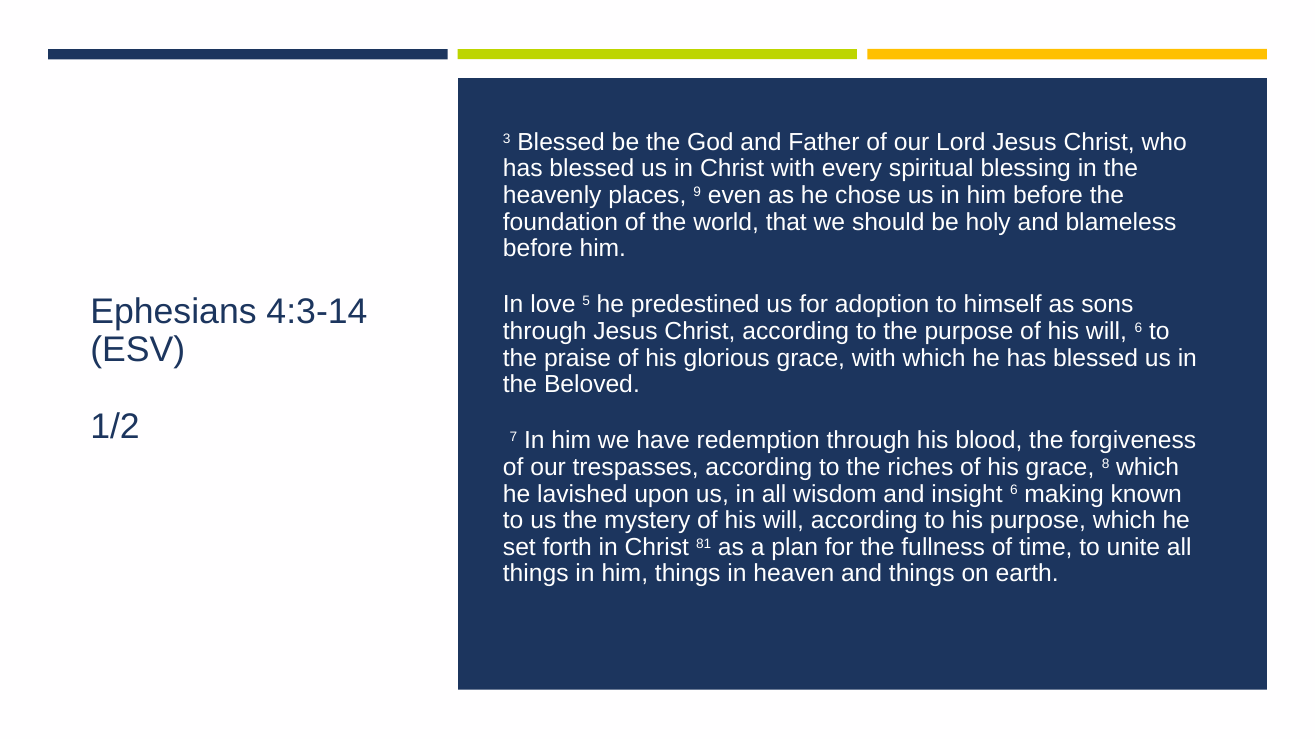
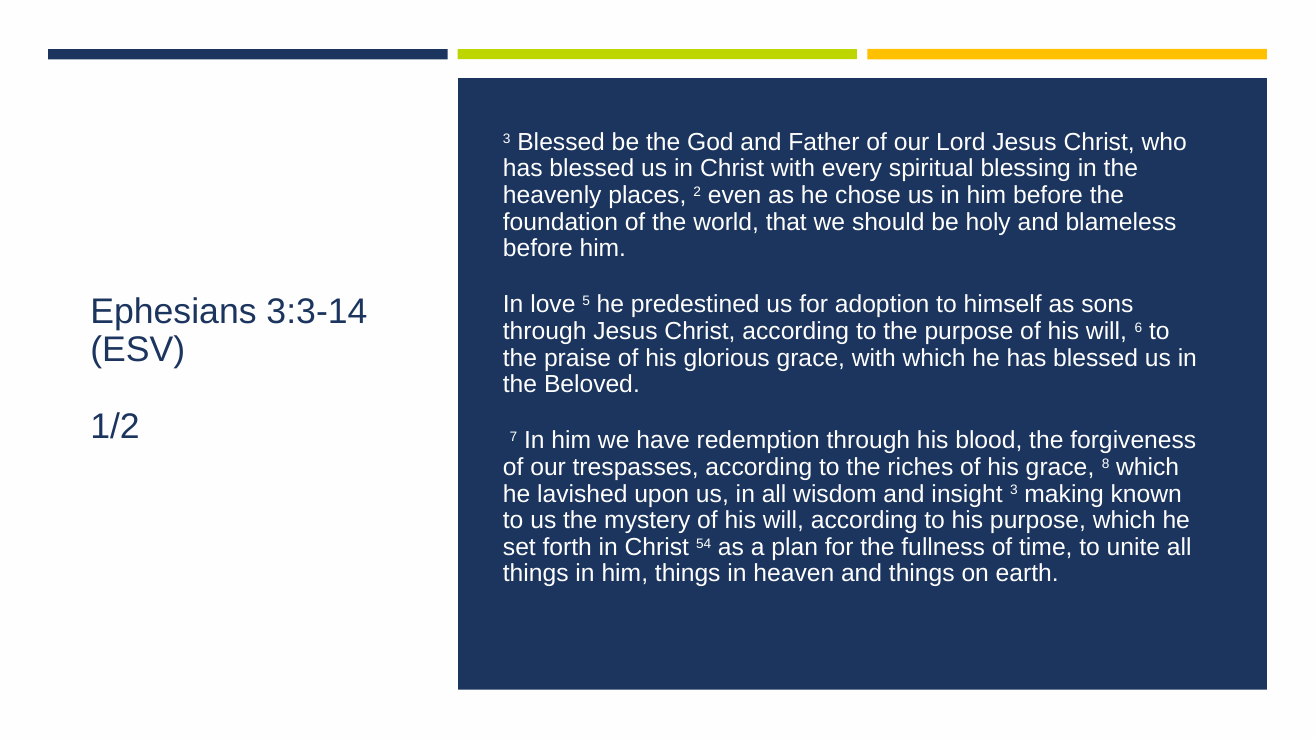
9: 9 -> 2 (697, 192)
4:3-14: 4:3-14 -> 3:3-14 (317, 312)
insight 6: 6 -> 3 (1014, 491)
81: 81 -> 54 (704, 544)
